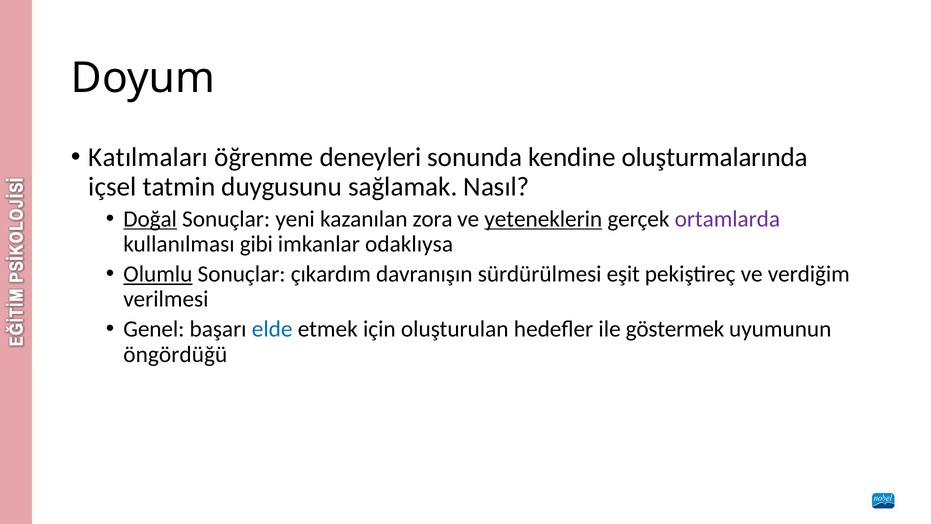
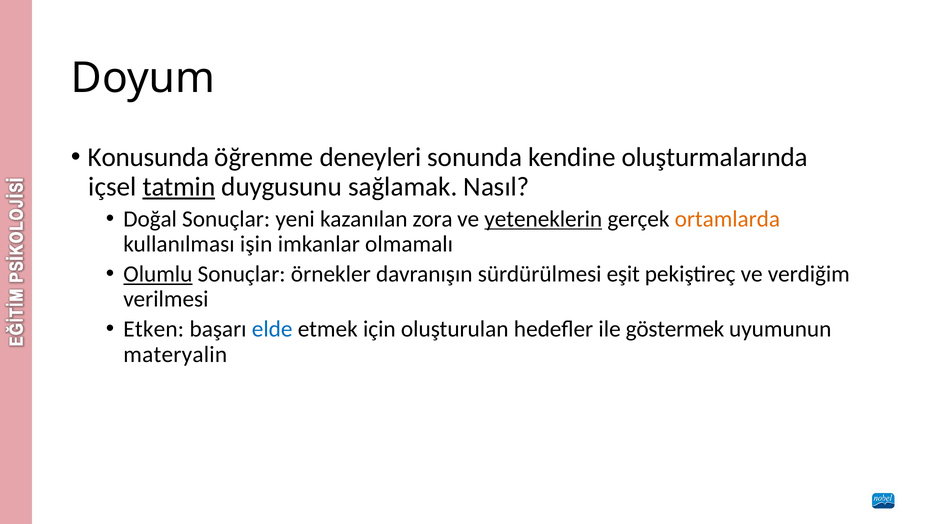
Katılmaları: Katılmaları -> Konusunda (149, 157)
tatmin underline: none -> present (179, 187)
Doğal underline: present -> none (150, 219)
ortamlarda colour: purple -> orange (727, 219)
gibi: gibi -> işin (256, 244)
odaklıysa: odaklıysa -> olmamalı (409, 244)
çıkardım: çıkardım -> örnekler (331, 274)
Genel: Genel -> Etken (154, 329)
öngördüğü: öngördüğü -> materyalin (175, 354)
